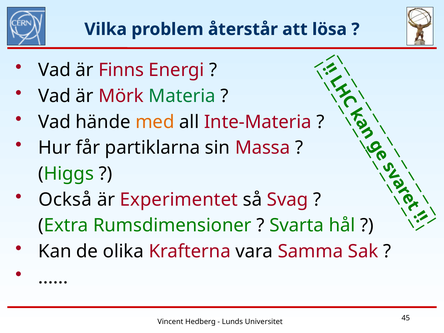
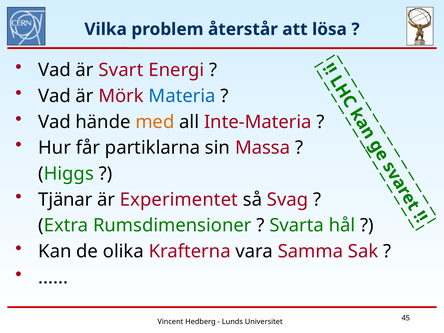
Finns: Finns -> Svart (121, 70)
Materia colour: green -> blue (182, 96)
Också: Också -> Tjänar (65, 200)
